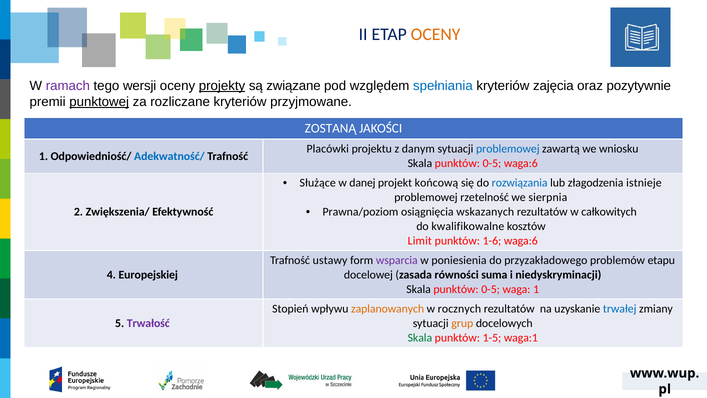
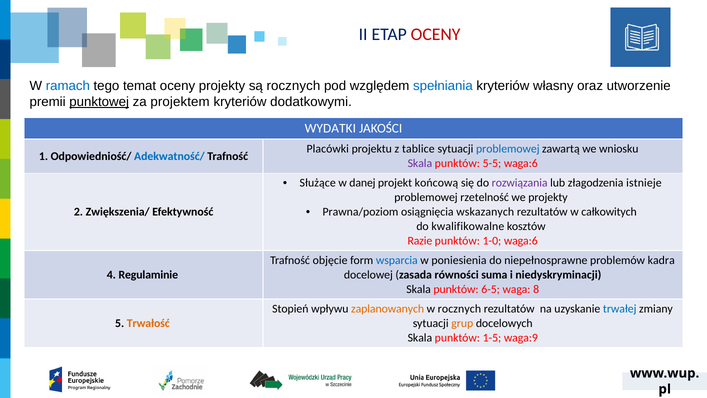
OCENY colour: orange -> red (436, 34)
ramach colour: purple -> blue (68, 86)
wersji: wersji -> temat (140, 86)
projekty underline: present -> none (222, 86)
są związane: związane -> rocznych (293, 86)
zajęcia: zajęcia -> własny (553, 86)
pozytywnie: pozytywnie -> utworzenie (639, 86)
rozliczane: rozliczane -> projektem (180, 102)
przyjmowane: przyjmowane -> dodatkowymi (311, 102)
ZOSTANĄ: ZOSTANĄ -> WYDATKI (330, 128)
danym: danym -> tablice (418, 149)
Skala colour: black -> purple (420, 163)
0-5: 0-5 -> 5-5 (492, 163)
rozwiązania colour: blue -> purple (520, 183)
we sierpnia: sierpnia -> projekty (548, 197)
Limit: Limit -> Razie (420, 241)
1-6: 1-6 -> 1-0 (492, 241)
ustawy: ustawy -> objęcie (330, 260)
wsparcia colour: purple -> blue (397, 260)
przyzakładowego: przyzakładowego -> niepełnosprawne (546, 260)
etapu: etapu -> kadra (661, 260)
Europejskiej: Europejskiej -> Regulaminie (148, 275)
0-5: 0-5 -> 6-5 (491, 289)
waga 1: 1 -> 8 (536, 289)
Trwałość colour: purple -> orange (148, 323)
Skala colour: green -> black (420, 338)
waga:1: waga:1 -> waga:9 (521, 338)
